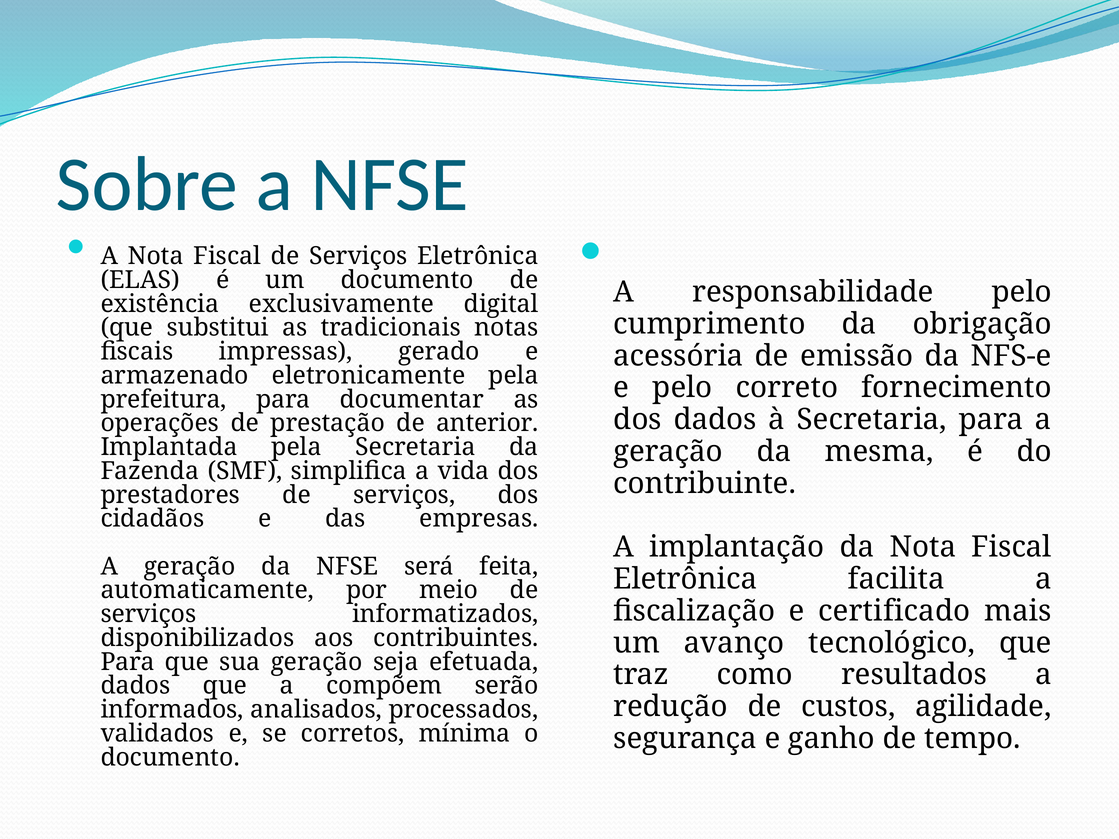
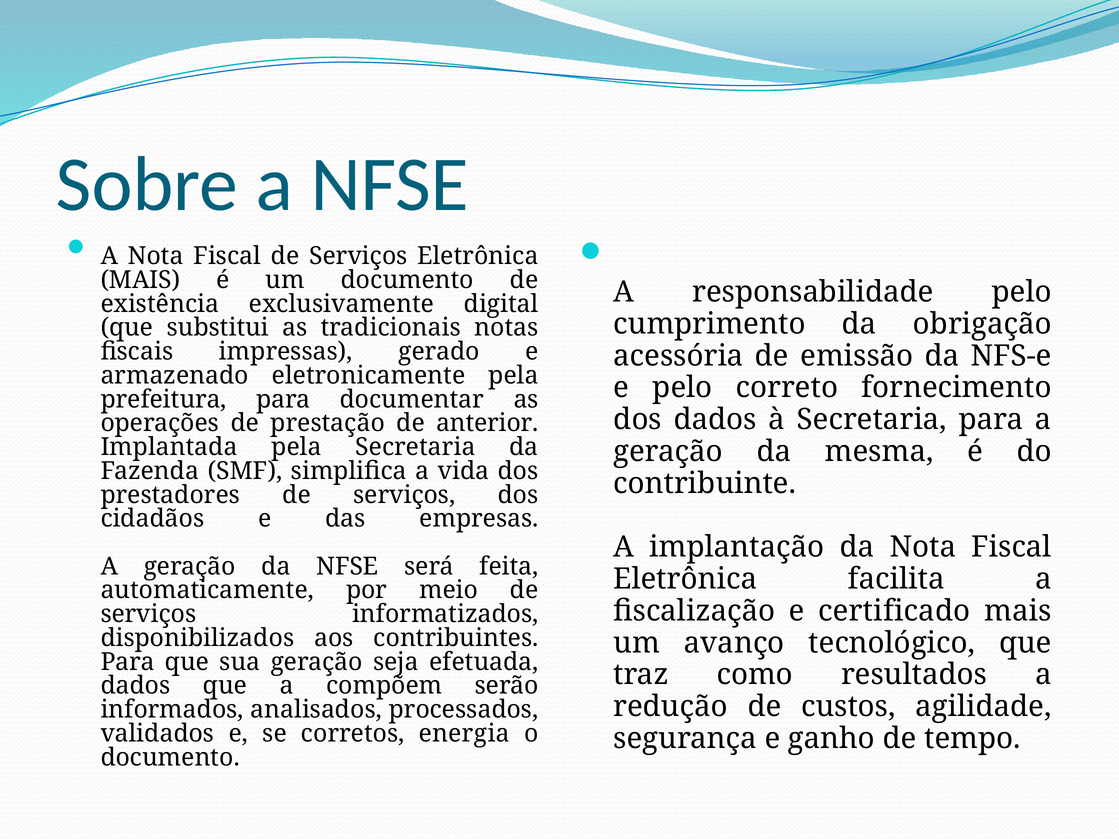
ELAS: ELAS -> MAIS (140, 280)
mínima: mínima -> energia (464, 734)
